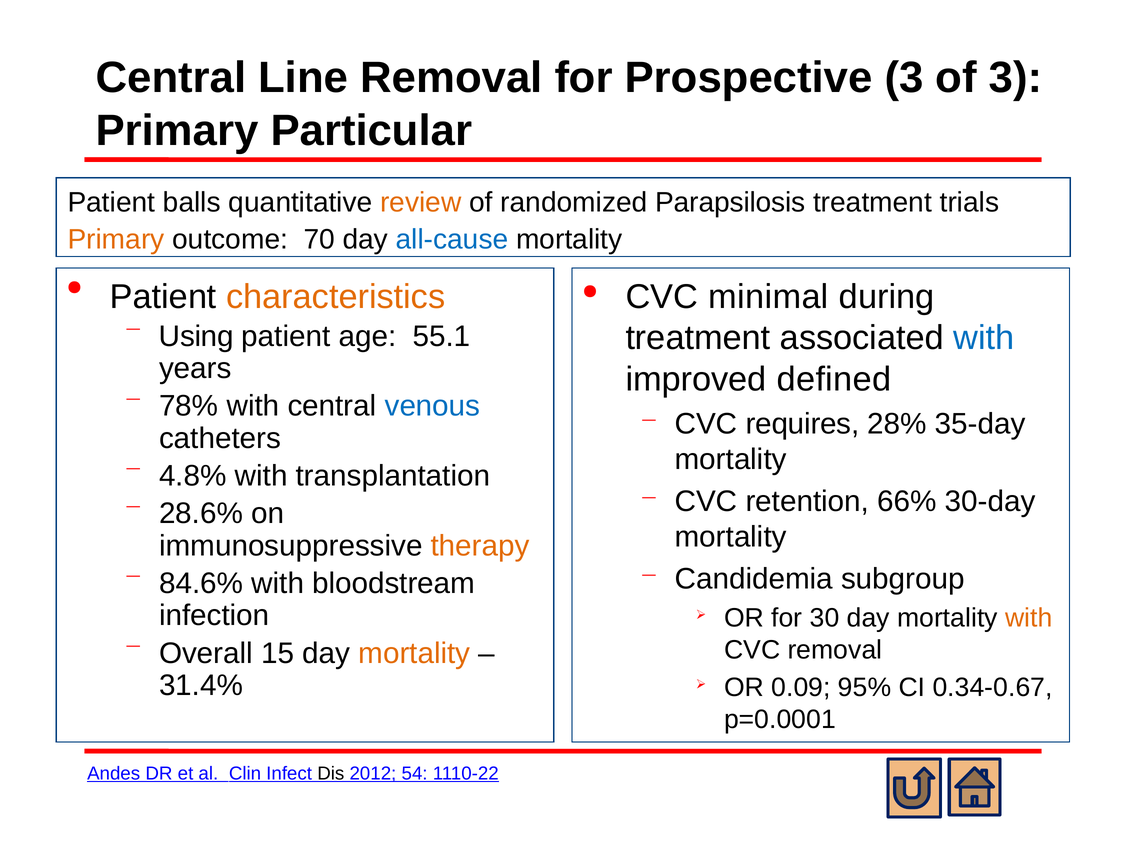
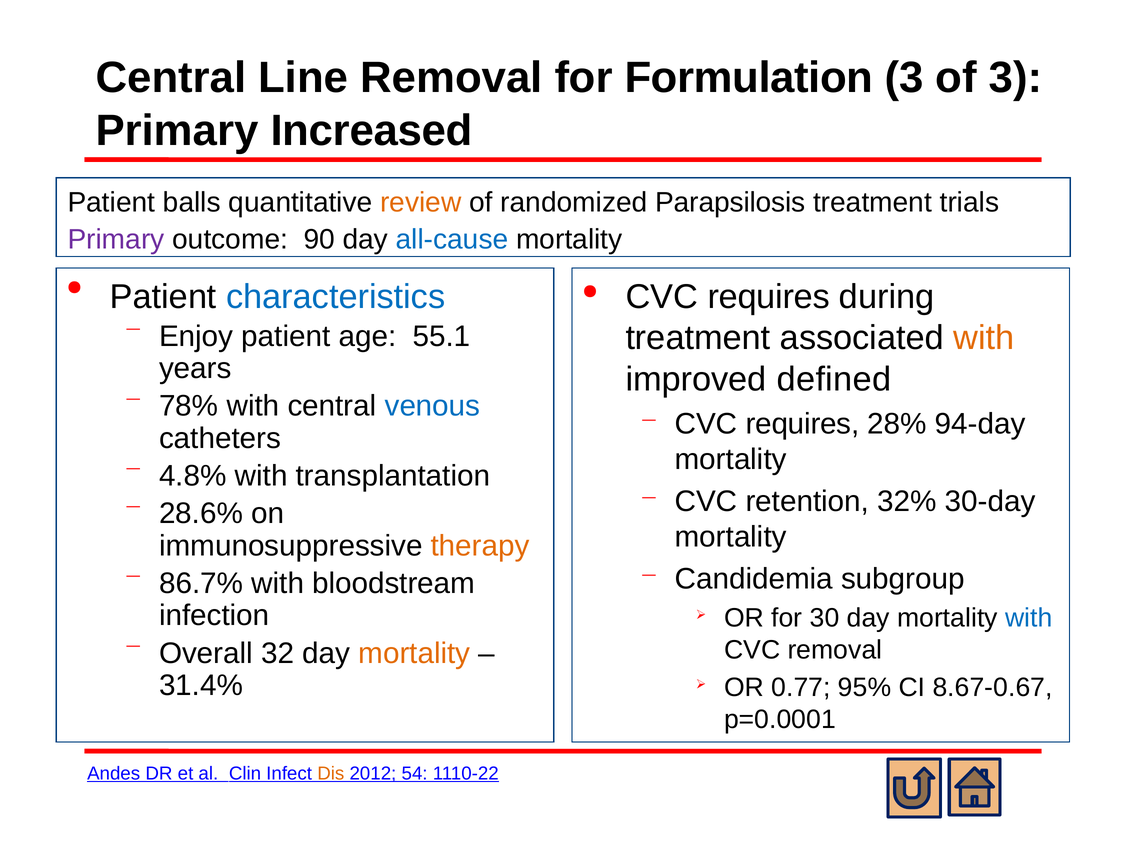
Prospective: Prospective -> Formulation (749, 78)
Particular: Particular -> Increased (371, 131)
Primary colour: orange -> purple (116, 239)
70: 70 -> 90 (319, 239)
characteristics colour: orange -> blue (336, 297)
minimal: minimal -> requires (769, 297)
Using: Using -> Enjoy (196, 336)
with colour: blue -> orange (984, 338)
35-day: 35-day -> 94-day (980, 423)
66%: 66% -> 32% (907, 501)
84.6%: 84.6% -> 86.7% (201, 583)
with colour: orange -> blue (1029, 618)
15: 15 -> 32 (278, 653)
0.09: 0.09 -> 0.77 (801, 687)
0.34-0.67: 0.34-0.67 -> 8.67-0.67 (993, 687)
Dis colour: black -> orange (331, 773)
